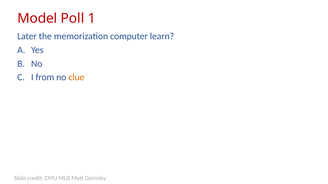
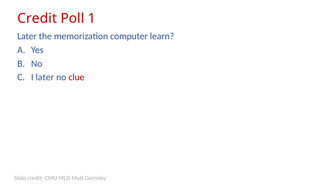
Model: Model -> Credit (37, 18)
I from: from -> later (45, 78)
clue colour: orange -> red (76, 78)
